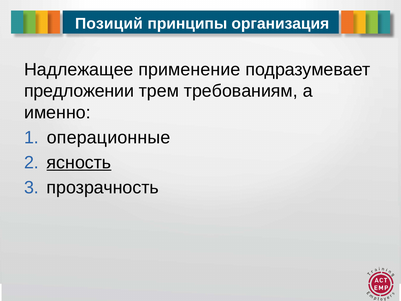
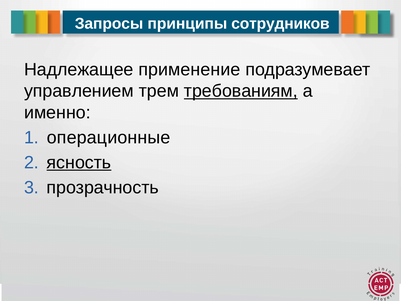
Позиций: Позиций -> Запросы (109, 24)
организация: организация -> сотрудников (280, 24)
предложении: предложении -> управлением (79, 91)
требованиям underline: none -> present (241, 91)
